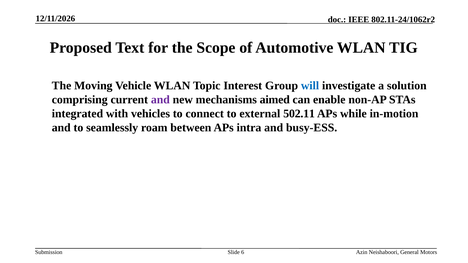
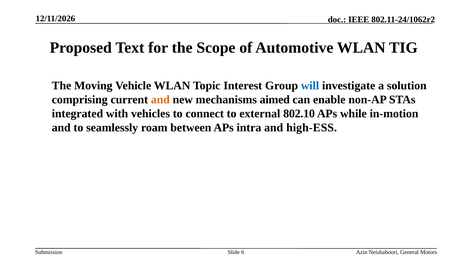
and colour: purple -> orange (160, 100)
502.11: 502.11 -> 802.10 (299, 114)
busy-ESS: busy-ESS -> high-ESS (312, 128)
